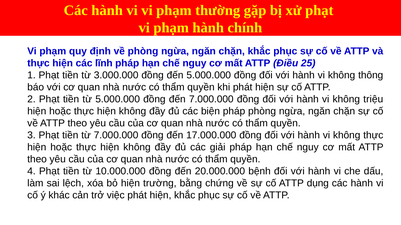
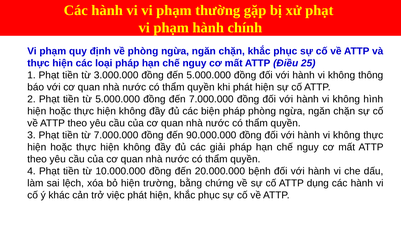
lĩnh: lĩnh -> loại (104, 63)
triệu: triệu -> hình (373, 99)
17.000.000: 17.000.000 -> 90.000.000 (211, 135)
